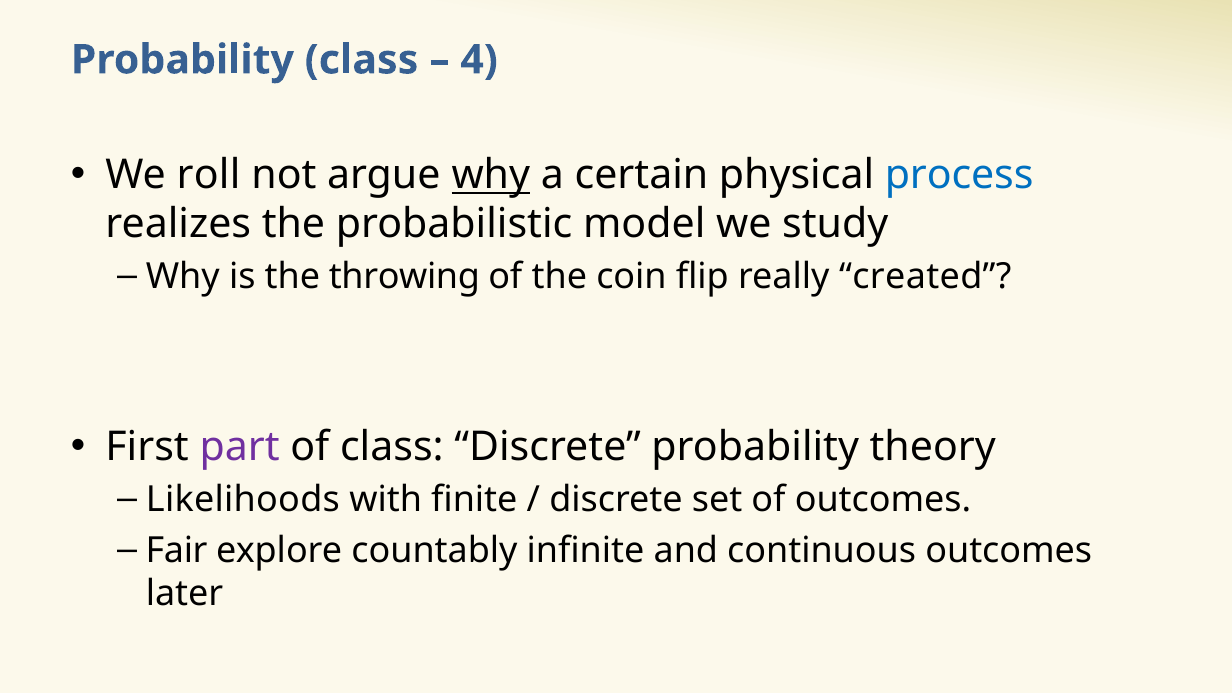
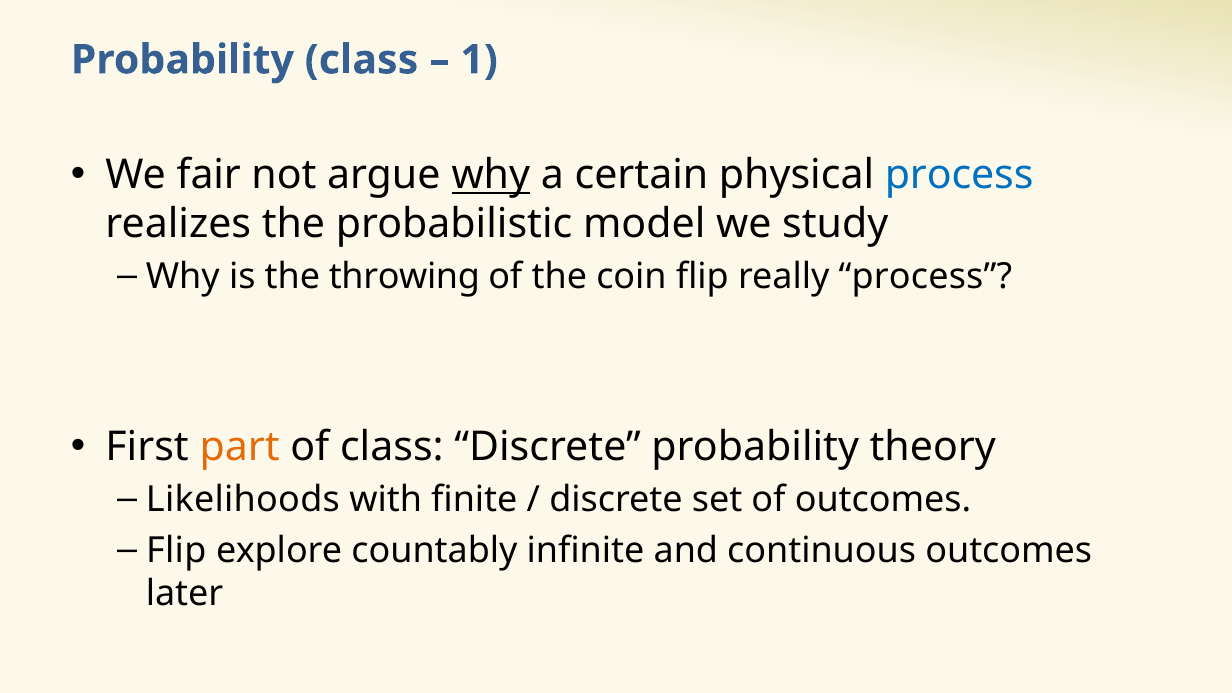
4: 4 -> 1 (479, 60)
roll: roll -> fair (209, 175)
really created: created -> process (925, 277)
part colour: purple -> orange (240, 447)
Fair: Fair -> Flip (176, 550)
